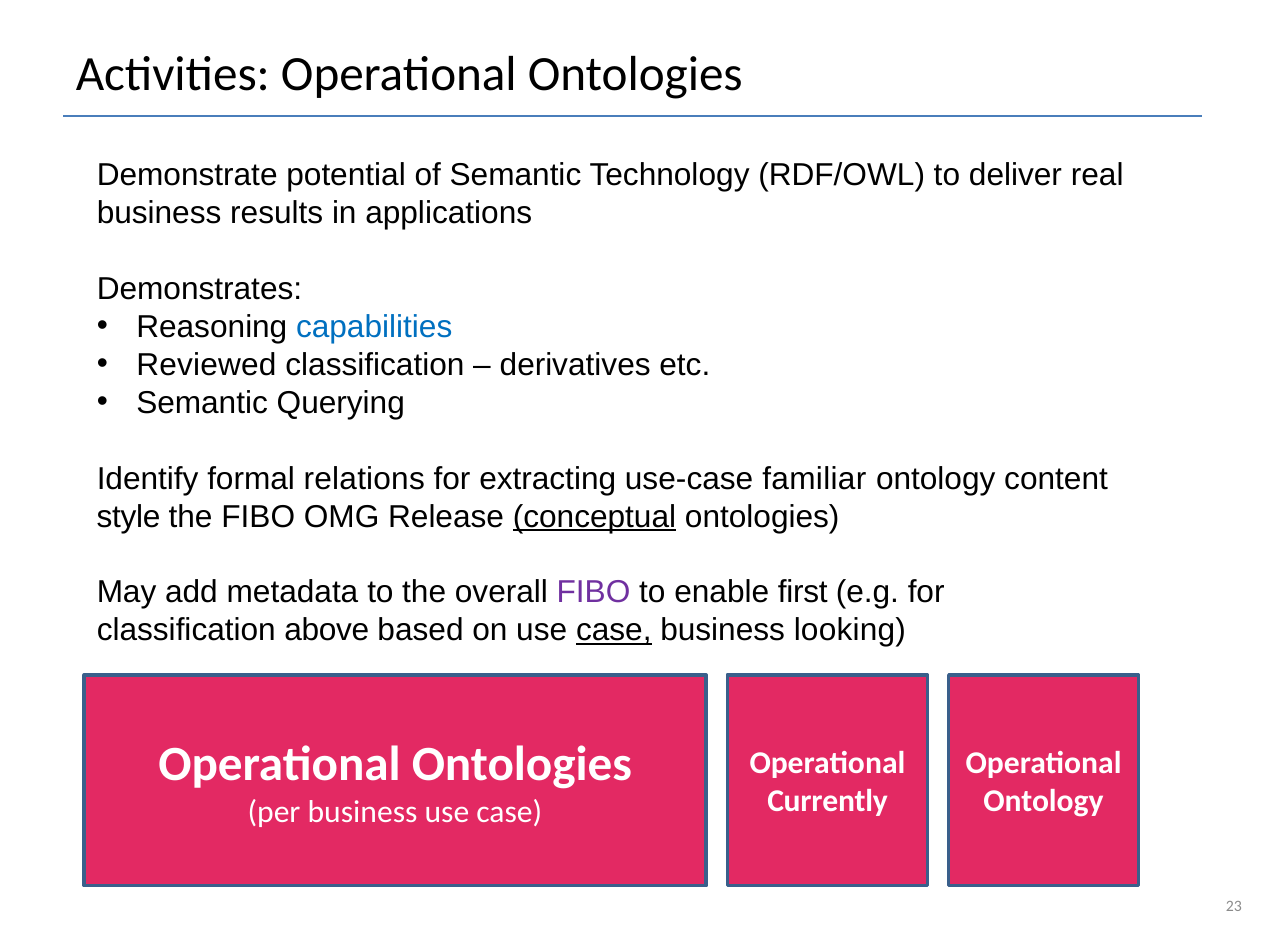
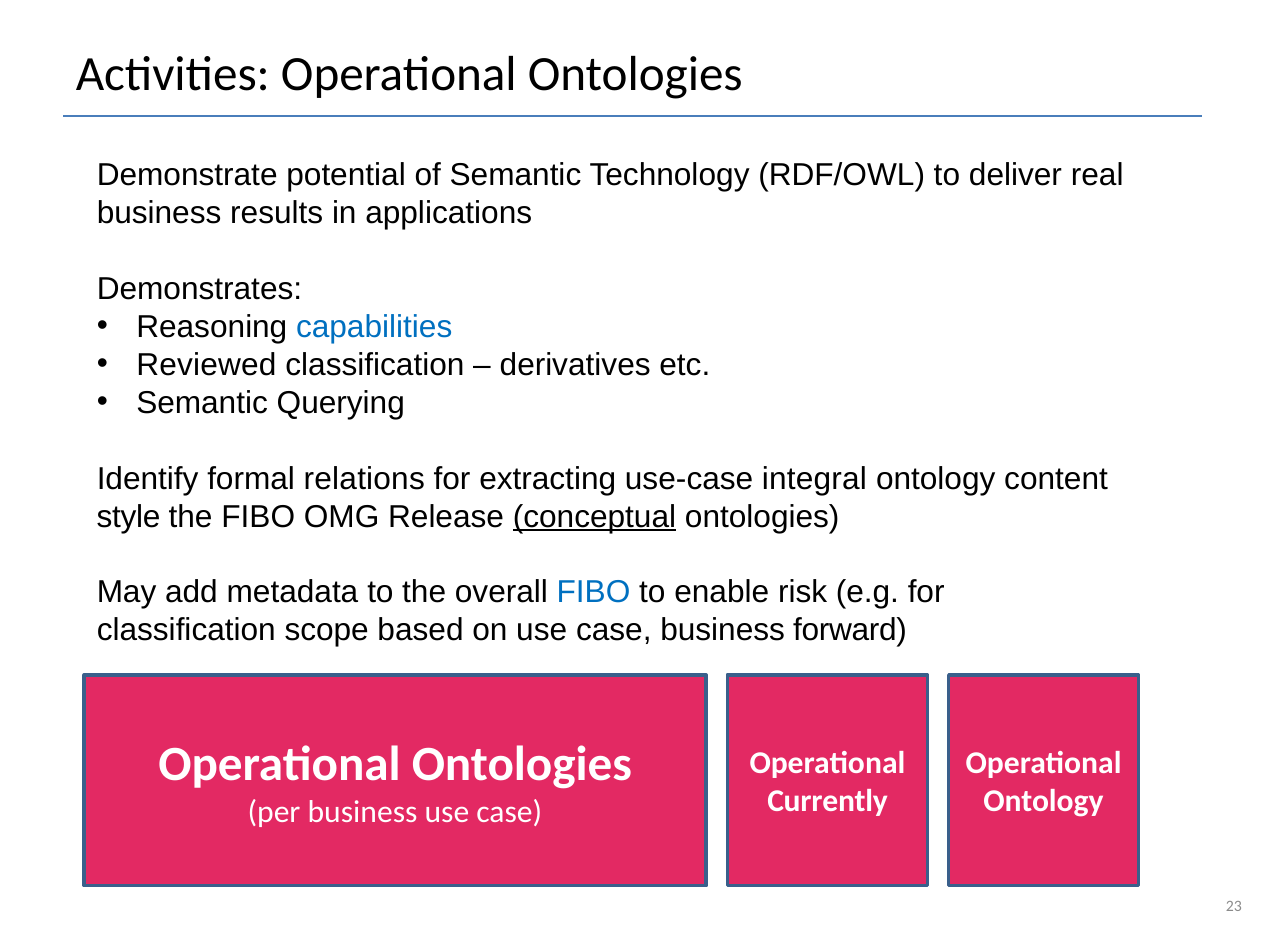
familiar: familiar -> integral (814, 479)
FIBO colour: purple -> blue (594, 592)
first: first -> risk (803, 592)
above: above -> scope (327, 630)
case underline: present -> none (614, 630)
looking: looking -> forward (850, 630)
